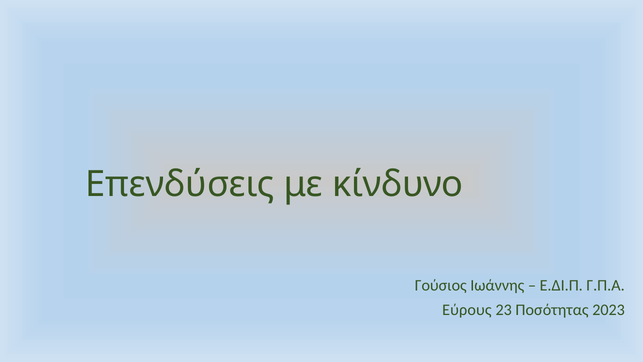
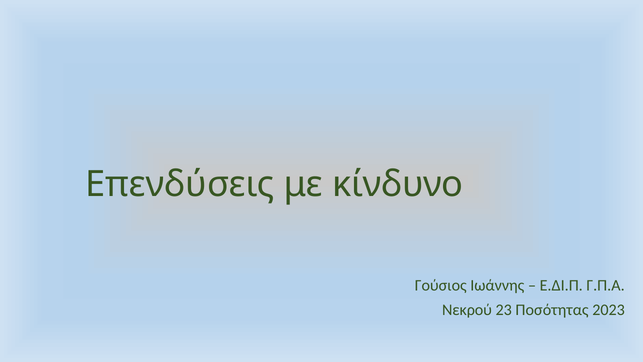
Εύρους: Εύρους -> Νεκρού (467, 309)
